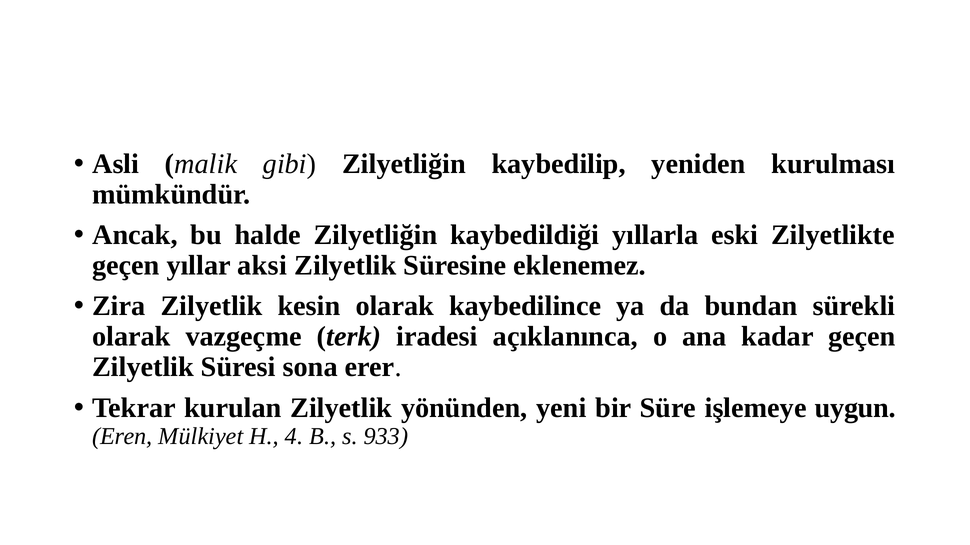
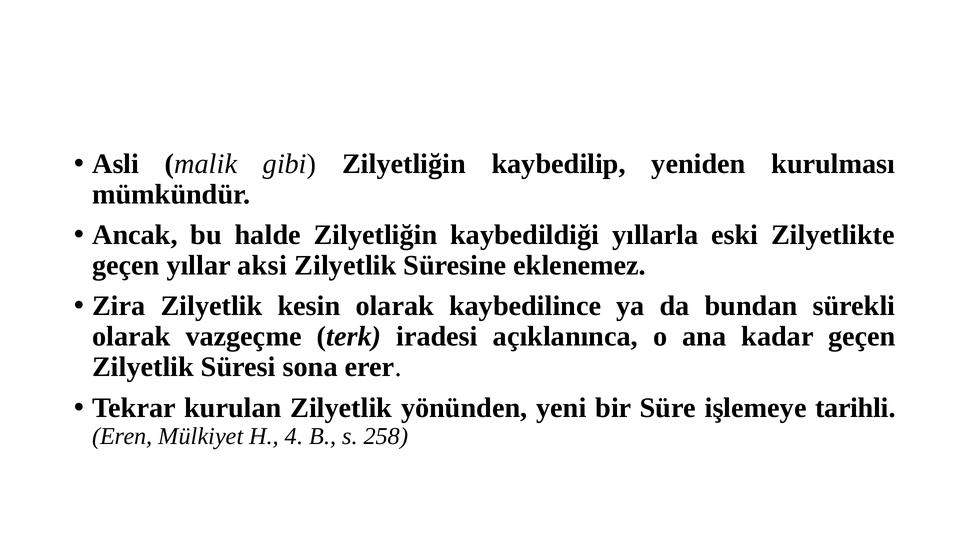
uygun: uygun -> tarihli (855, 408)
933: 933 -> 258 (386, 437)
